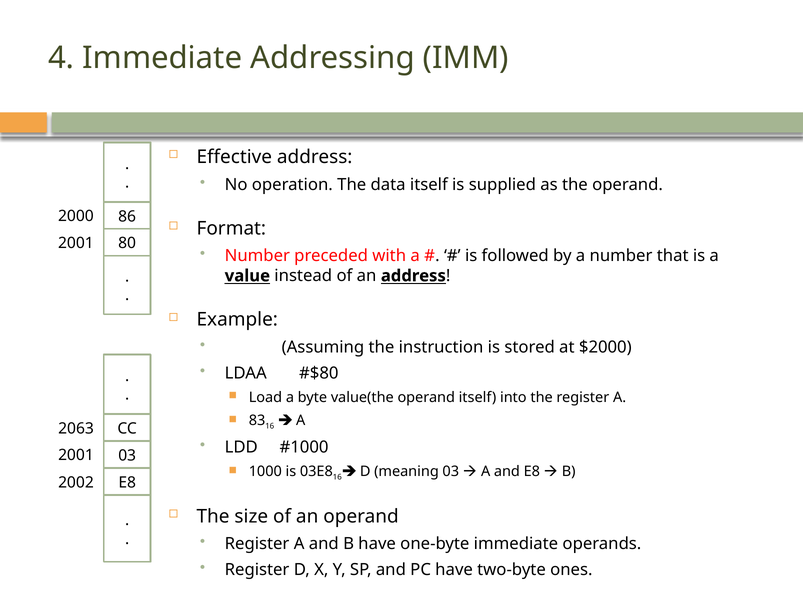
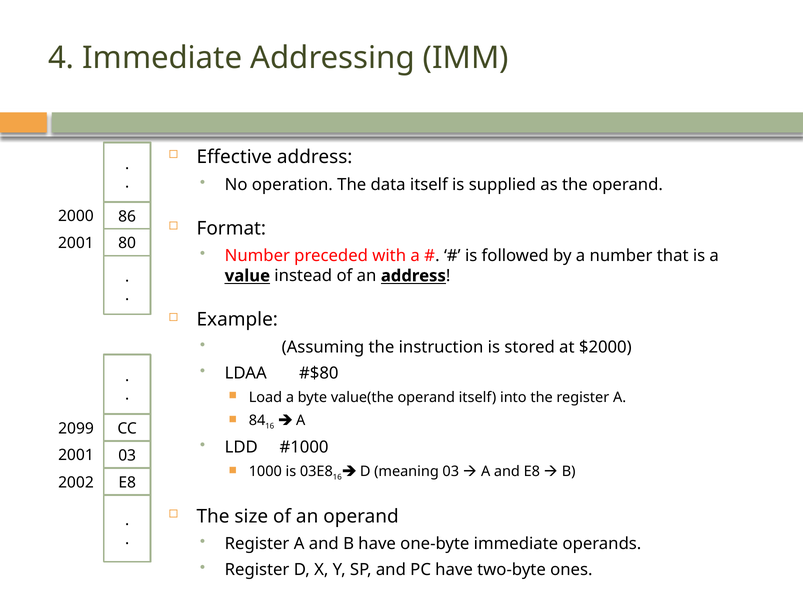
83: 83 -> 84 (257, 421)
2063: 2063 -> 2099 (76, 429)
